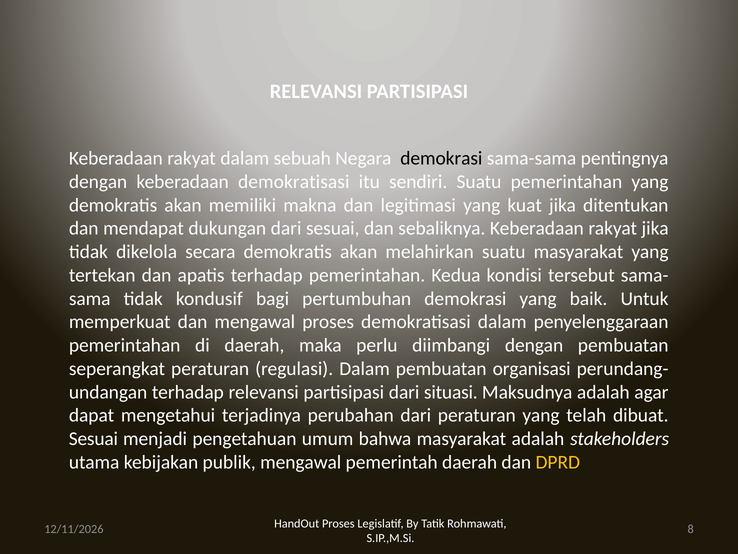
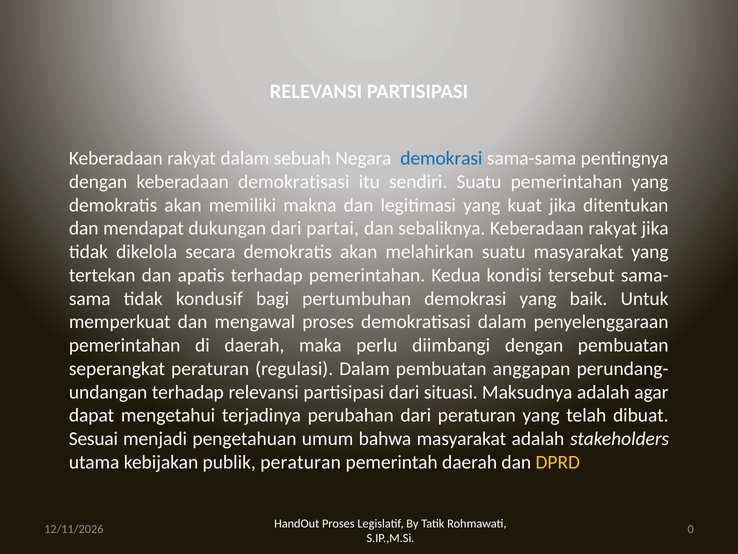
demokrasi colour: black -> blue (441, 158)
dari sesuai: sesuai -> partai (333, 228)
organisasi: organisasi -> anggapan (532, 368)
publik mengawal: mengawal -> peraturan (301, 462)
8: 8 -> 0 (691, 528)
